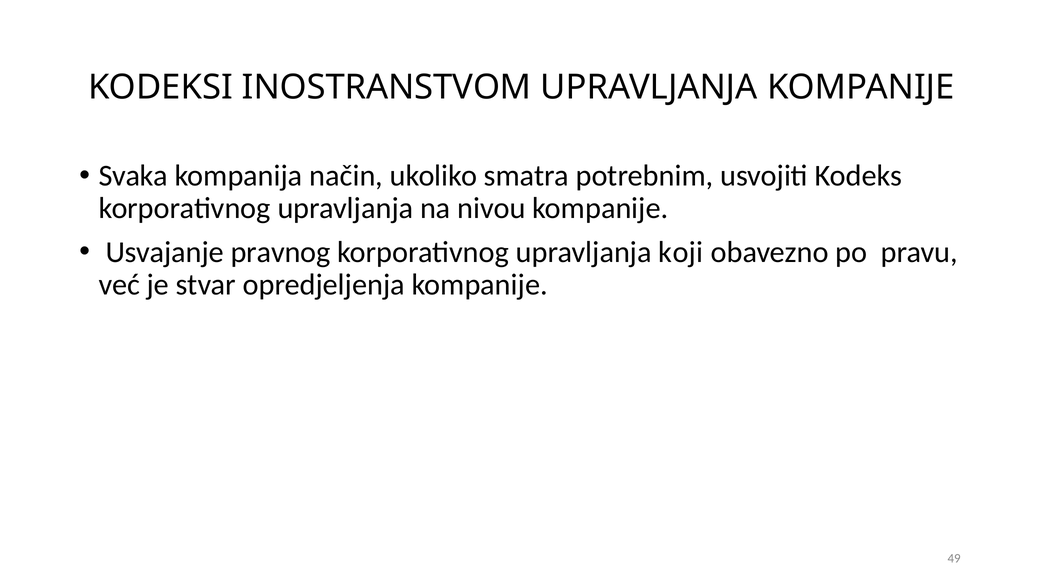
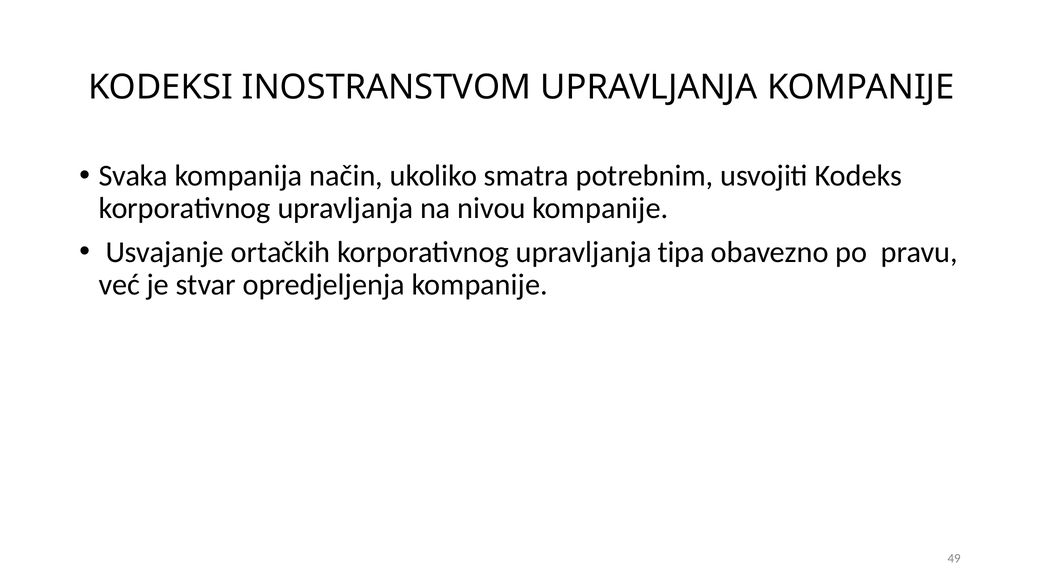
pravnog: pravnog -> ortačkih (281, 252)
koji: koji -> tipa (681, 252)
